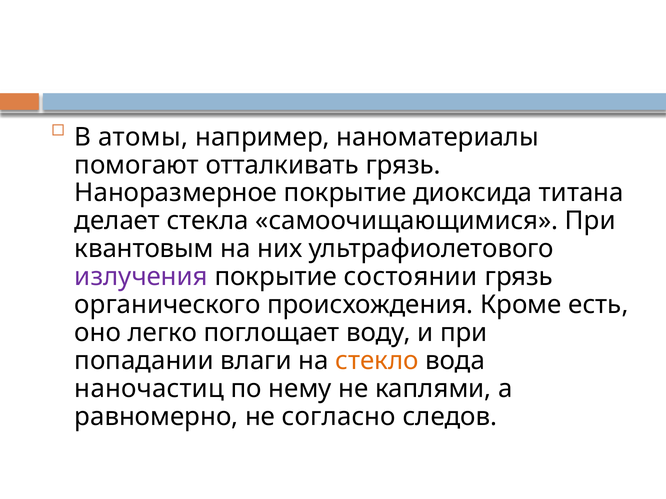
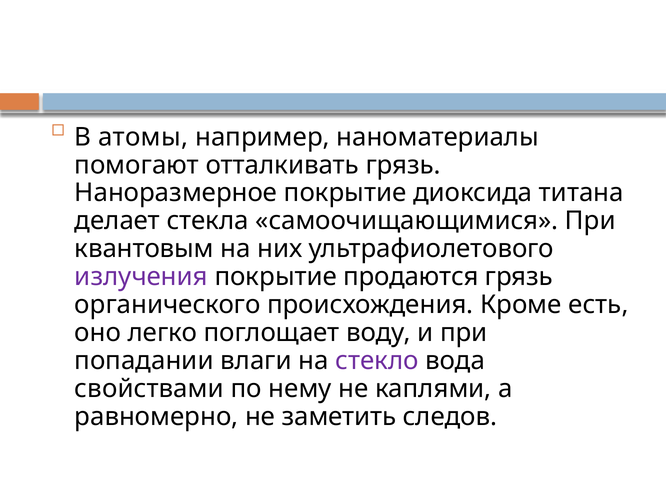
состоянии: состоянии -> продаются (411, 277)
стекло colour: orange -> purple (377, 361)
наночастиц: наночастиц -> свойствами (149, 389)
согласно: согласно -> заметить (339, 417)
